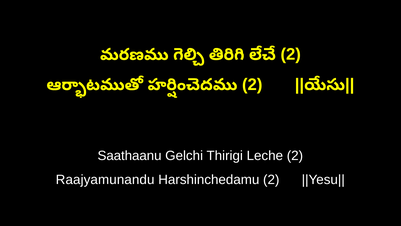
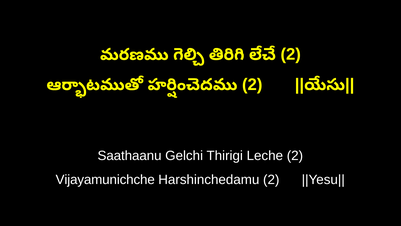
Raajyamunandu: Raajyamunandu -> Vijayamunichche (105, 179)
